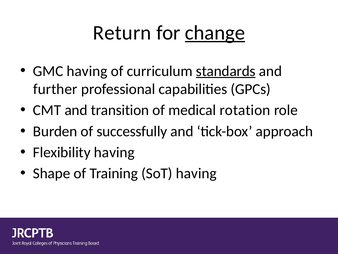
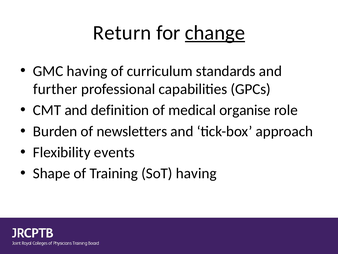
standards underline: present -> none (226, 71)
transition: transition -> definition (120, 110)
rotation: rotation -> organise (245, 110)
successfully: successfully -> newsletters (132, 131)
Flexibility having: having -> events (114, 152)
